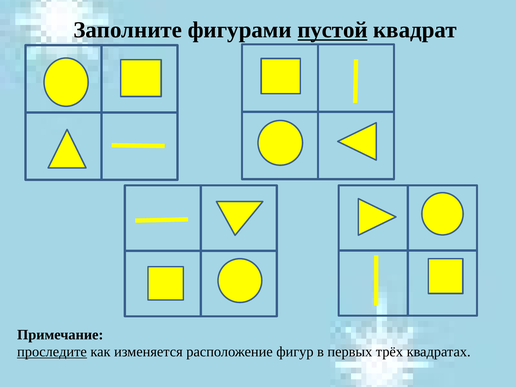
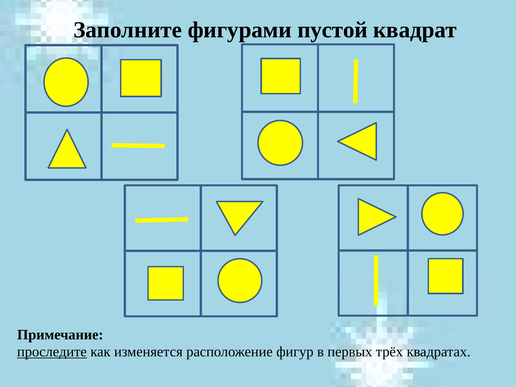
пустой underline: present -> none (333, 30)
